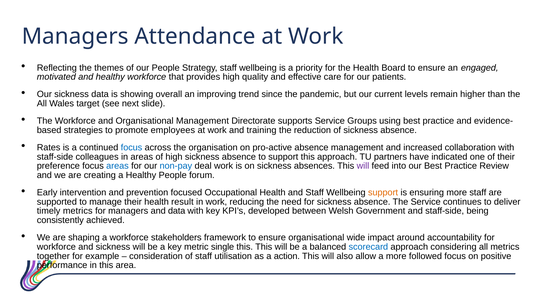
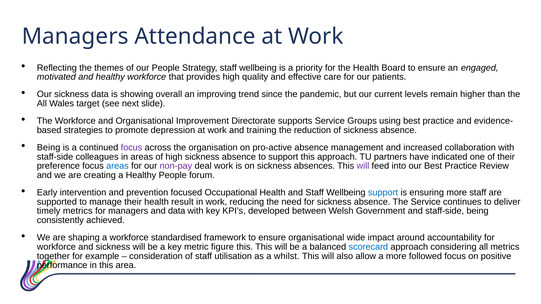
Organisational Management: Management -> Improvement (202, 121)
employees: employees -> depression (173, 130)
Rates: Rates -> Being (49, 148)
focus colour: blue -> purple (132, 148)
non-pay colour: blue -> purple (176, 166)
support colour: orange -> blue (383, 193)
stakeholders: stakeholders -> standardised (176, 238)
single: single -> figure (222, 247)
action: action -> whilst (287, 256)
